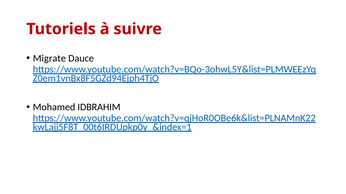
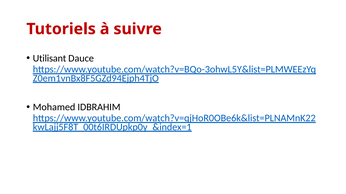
Migrate: Migrate -> Utilisant (50, 58)
